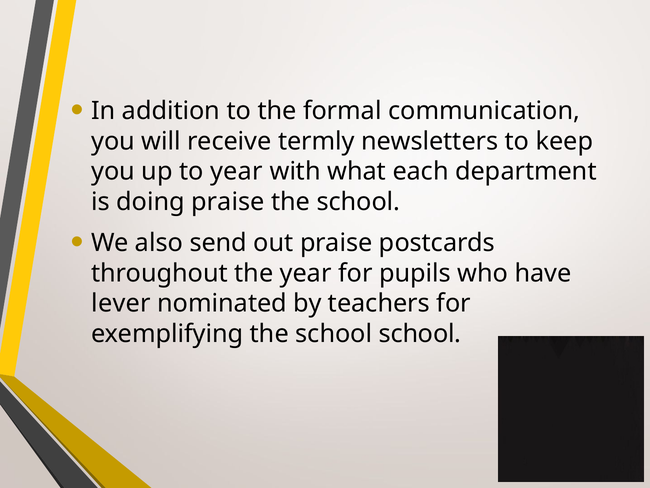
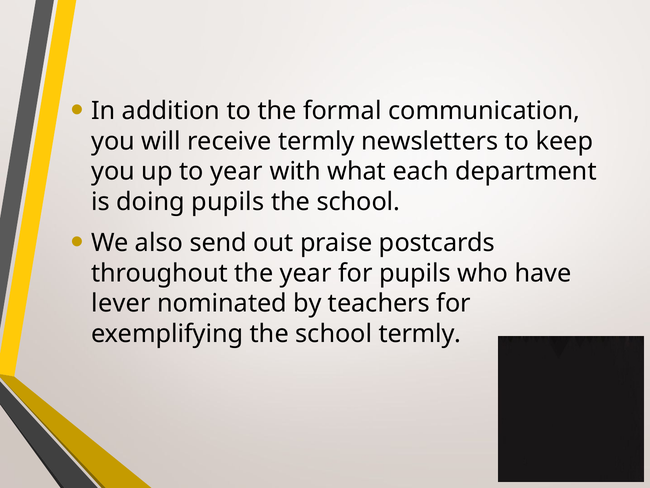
doing praise: praise -> pupils (228, 202)
school school: school -> termly (420, 334)
